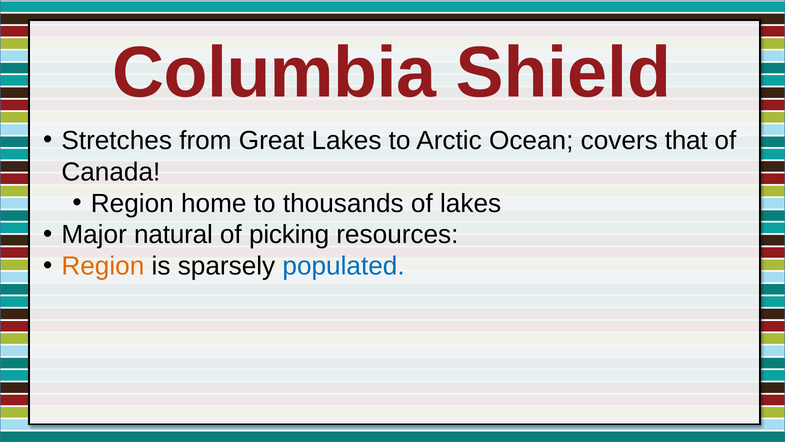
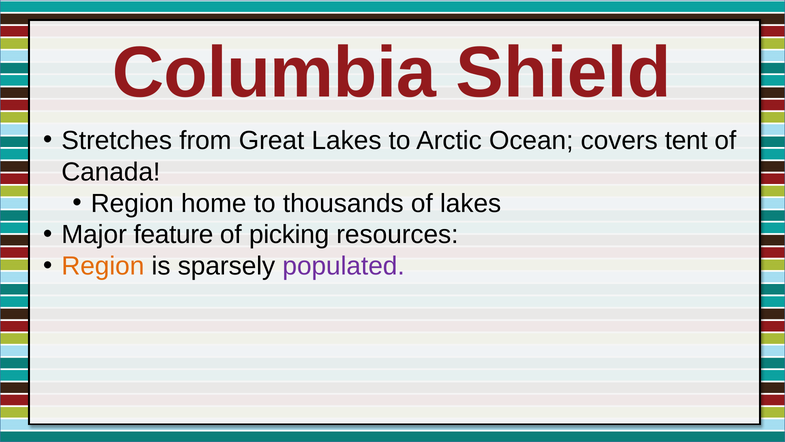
that: that -> tent (686, 140)
natural: natural -> feature (173, 235)
populated colour: blue -> purple (344, 266)
